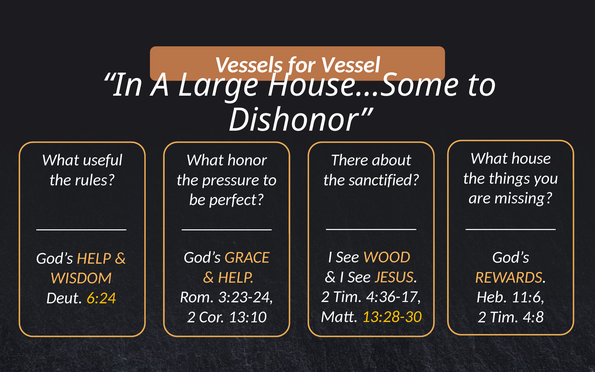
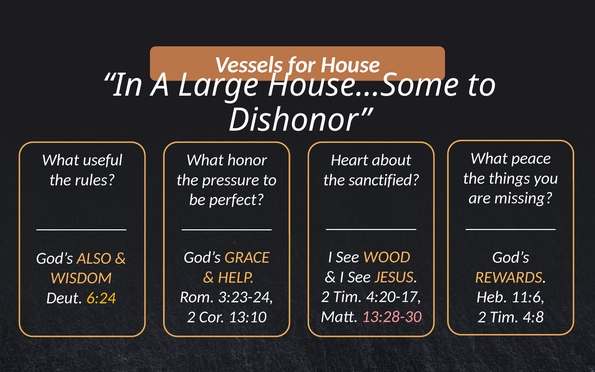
Vessel: Vessel -> House (351, 65)
house: house -> peace (531, 158)
There: There -> Heart (350, 160)
God’s HELP: HELP -> ALSO (94, 258)
4:36-17: 4:36-17 -> 4:20-17 (394, 297)
13:28-30 colour: yellow -> pink (392, 316)
